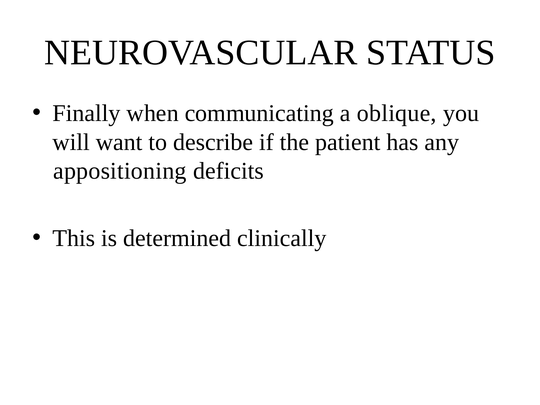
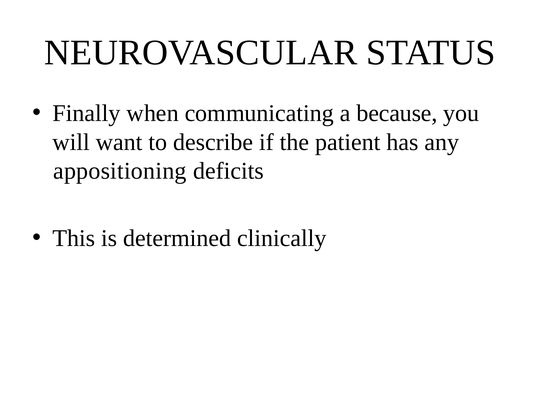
oblique: oblique -> because (397, 113)
